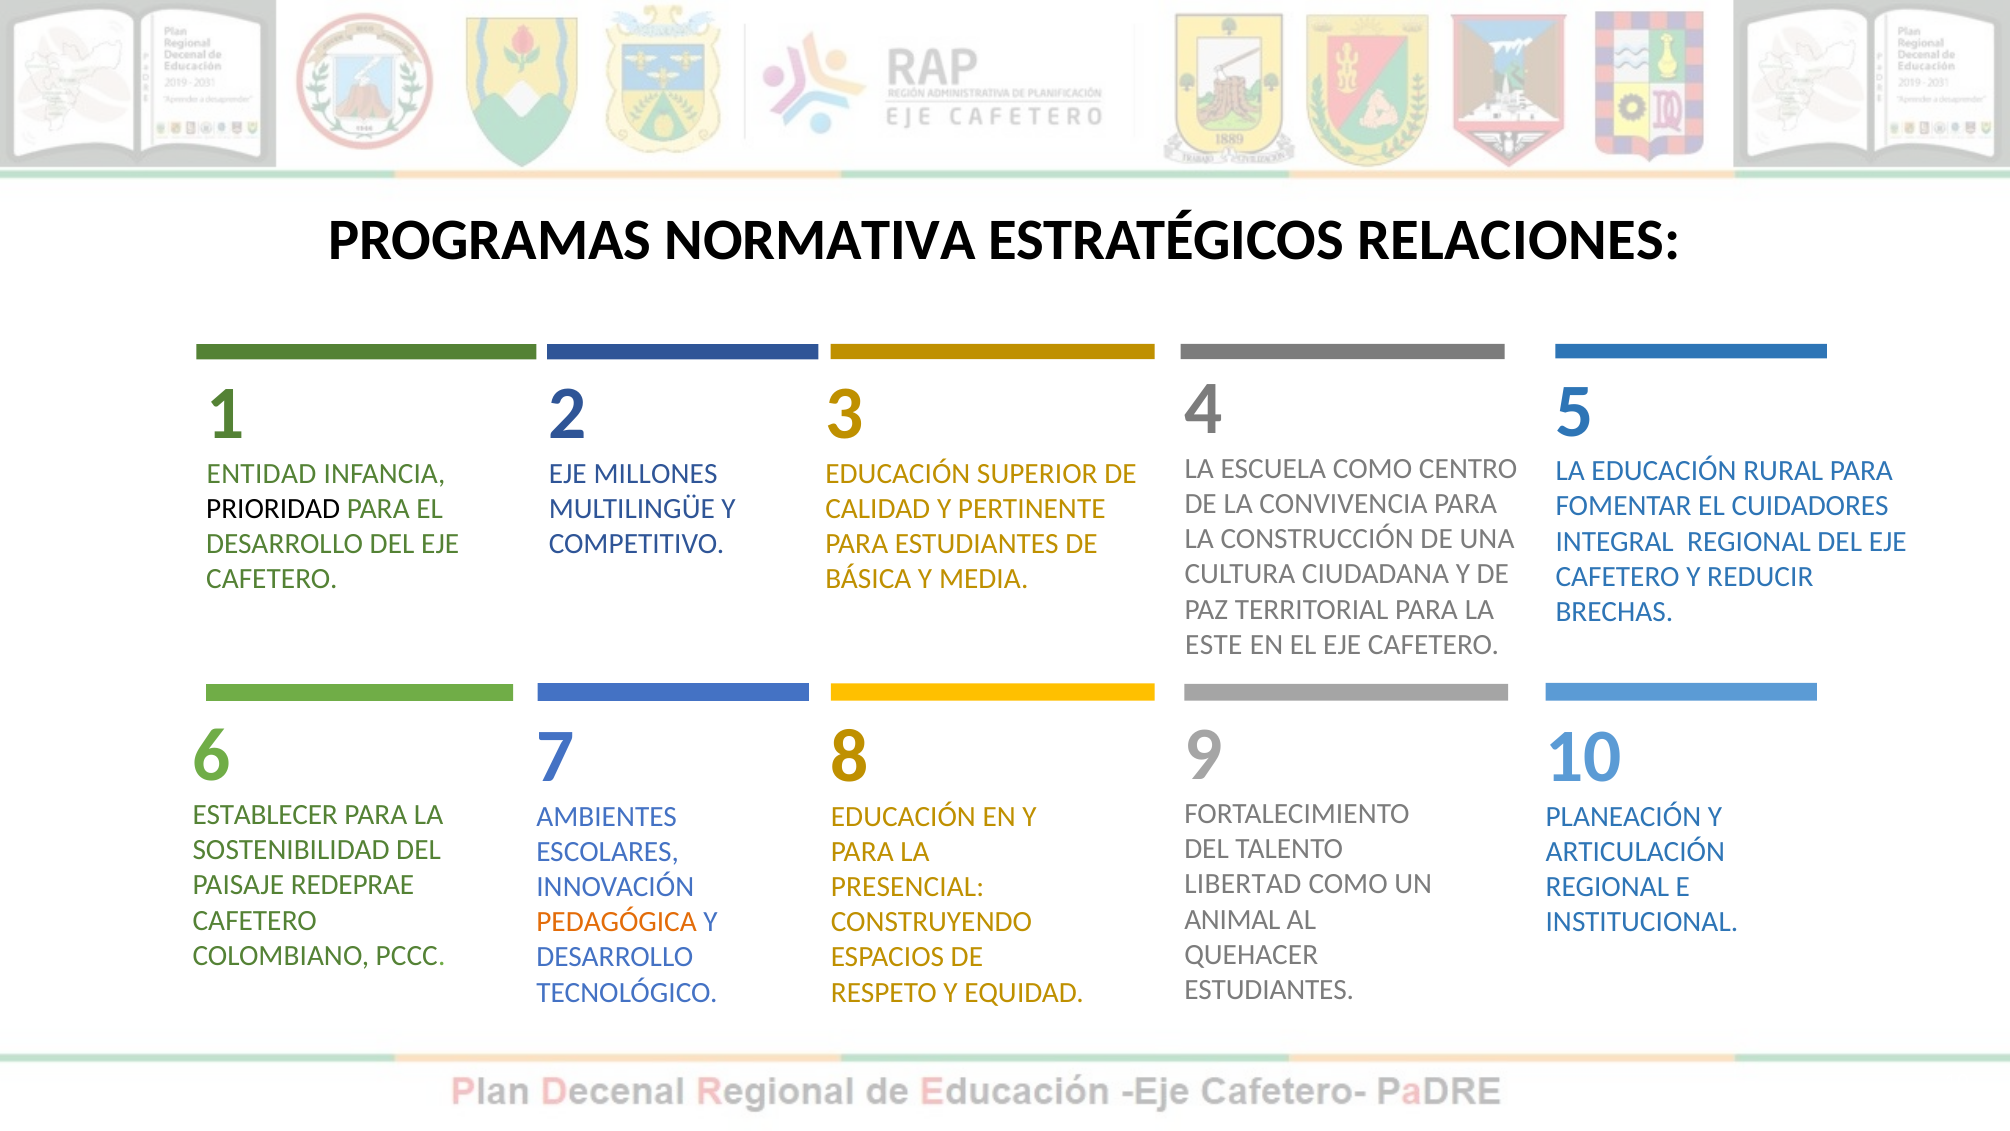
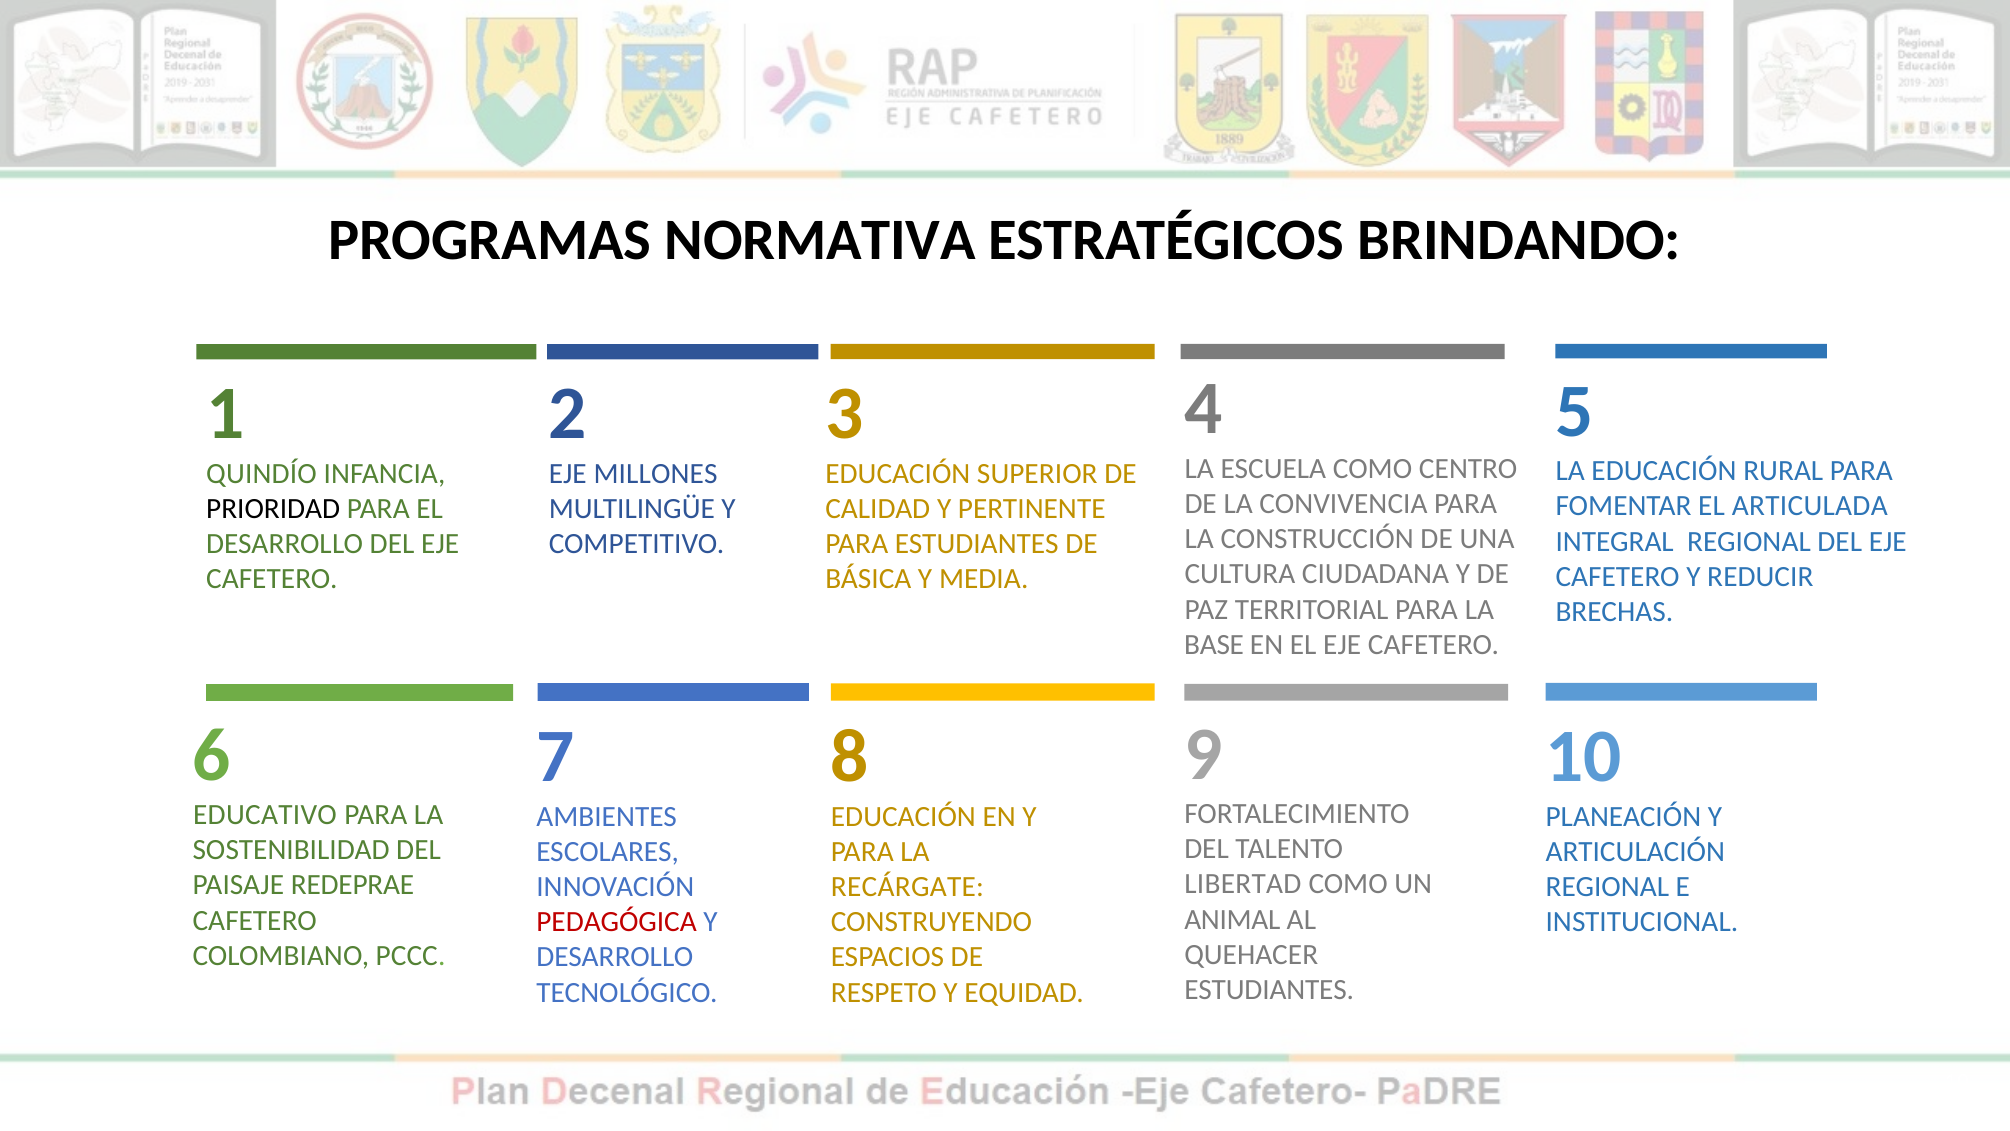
RELACIONES: RELACIONES -> BRINDANDO (1519, 240)
ENTIDAD: ENTIDAD -> QUINDÍO (262, 473)
CUIDADORES: CUIDADORES -> ARTICULADA (1810, 506)
ESTE: ESTE -> BASE (1214, 644)
ESTABLECER: ESTABLECER -> EDUCATIVO (265, 814)
PRESENCIAL: PRESENCIAL -> RECÁRGATE (907, 886)
PEDAGÓGICA colour: orange -> red (617, 922)
